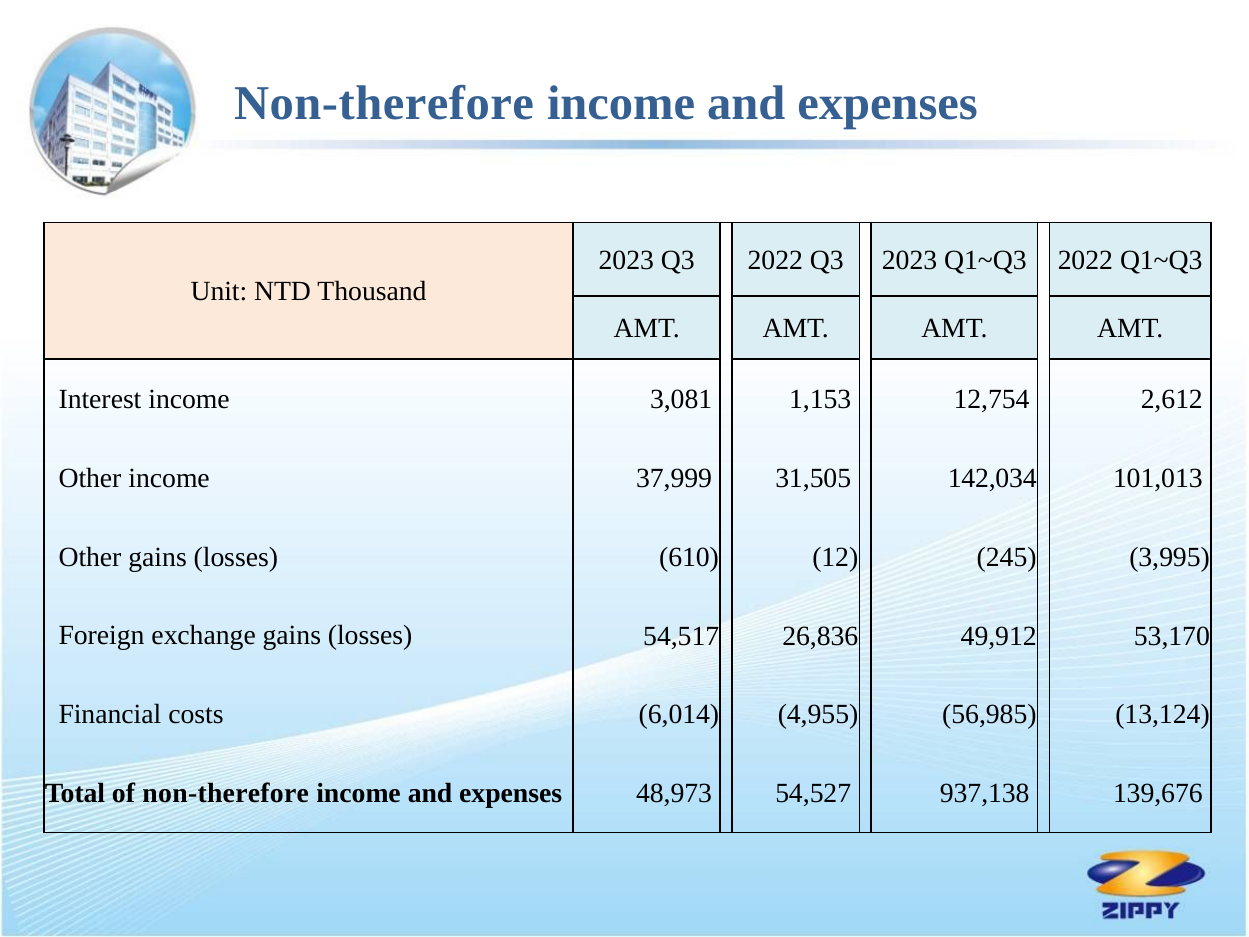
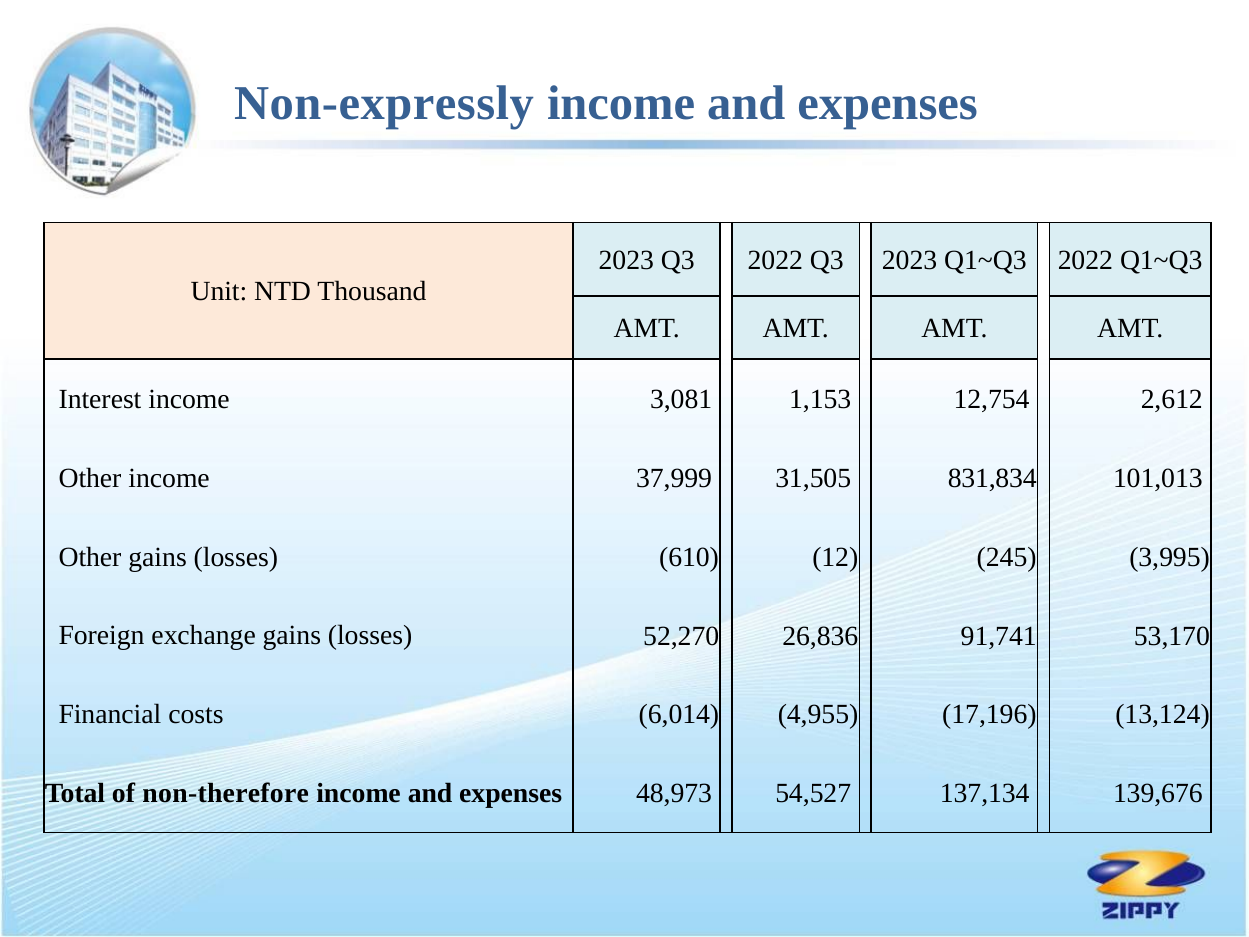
Non-therefore: Non-therefore -> Non-expressly (384, 104)
142,034: 142,034 -> 831,834 (992, 478)
54,517: 54,517 -> 52,270 (681, 636)
49,912: 49,912 -> 91,741 (999, 636)
56,985: 56,985 -> 17,196 (989, 715)
937,138: 937,138 -> 137,134 (985, 793)
